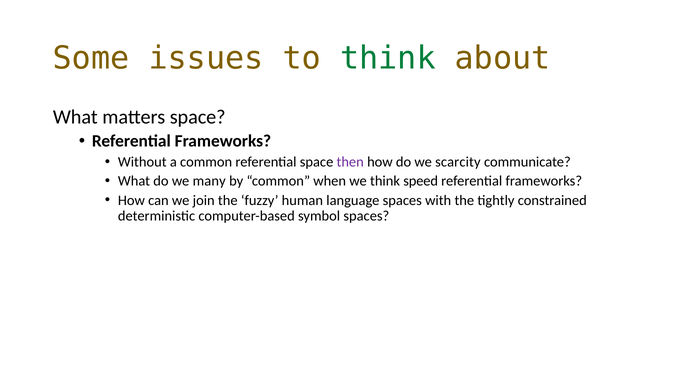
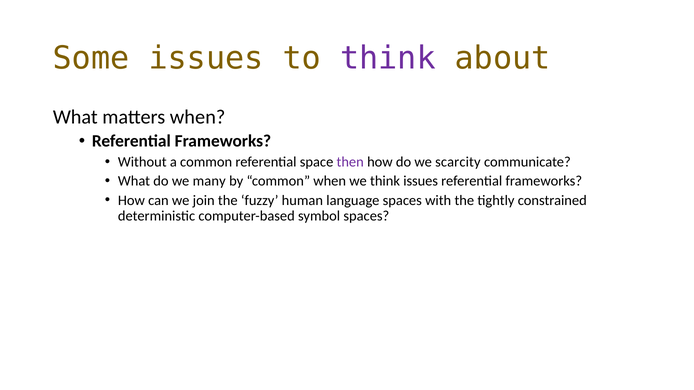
think colour: green -> purple (388, 58)
matters space: space -> when (198, 117)
think speed: speed -> issues (421, 181)
